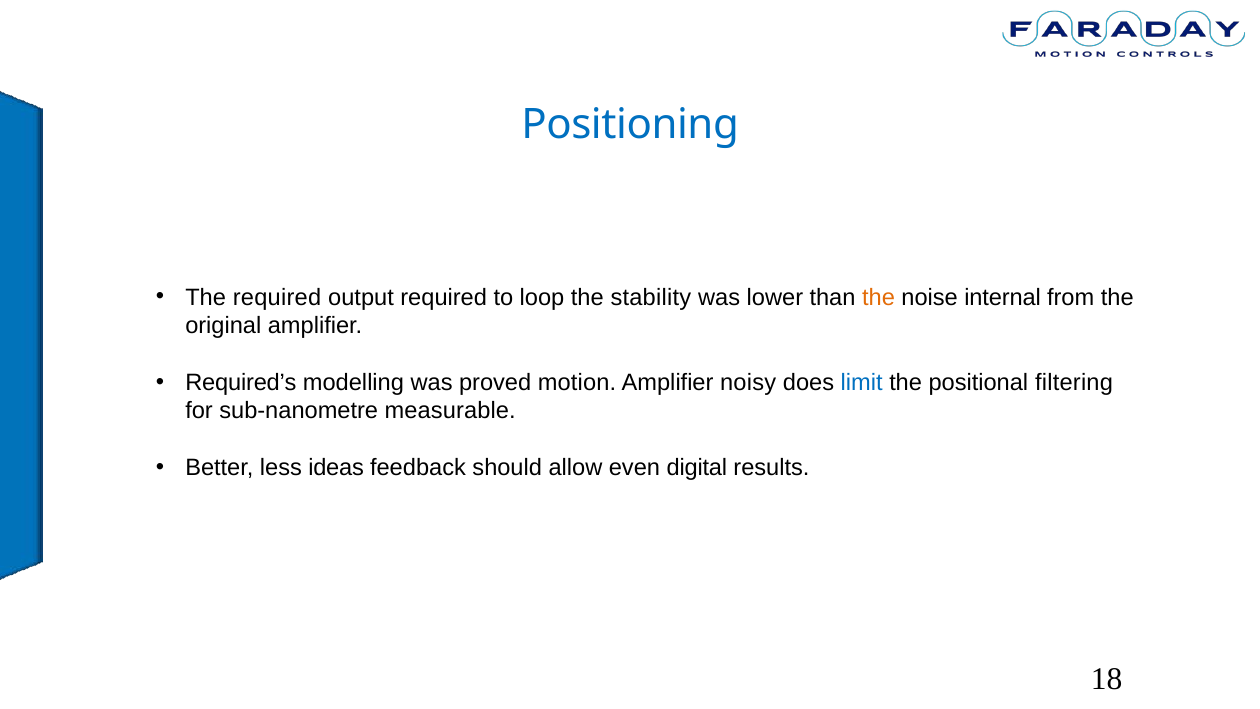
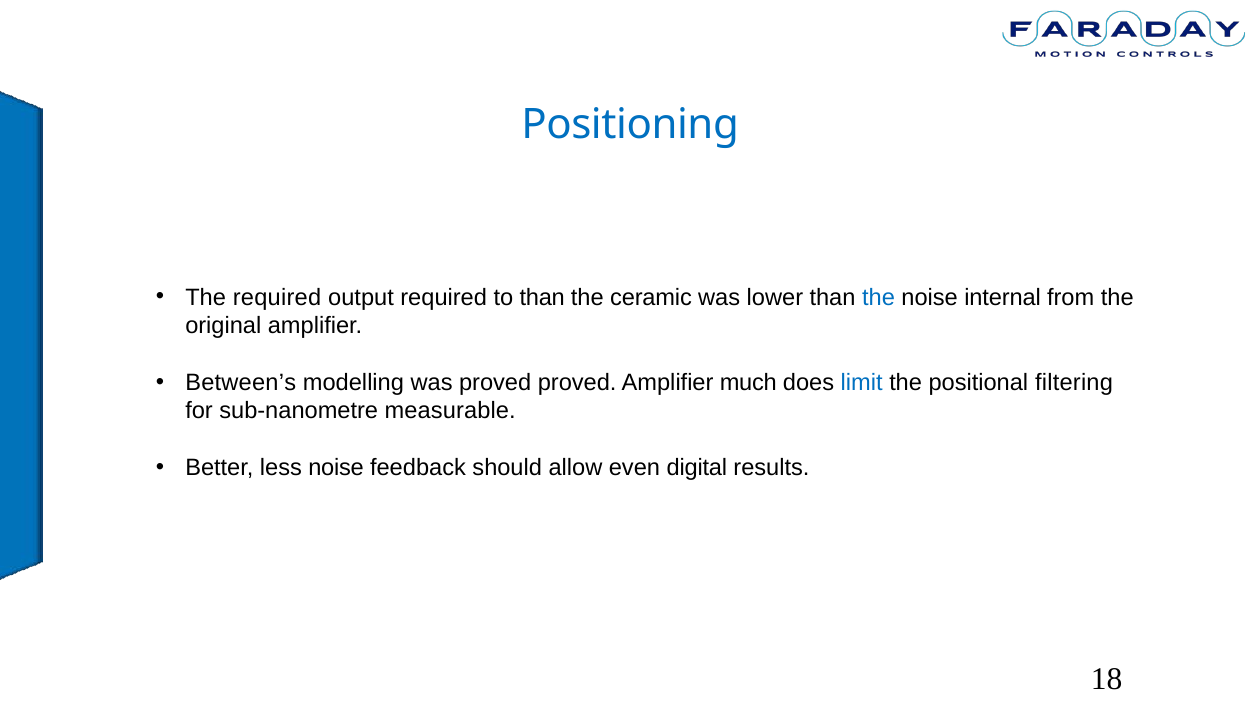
to loop: loop -> than (542, 297)
stability: stability -> ceramic (651, 297)
the colour: orange -> blue (879, 297)
Required’s: Required’s -> Between’s (241, 382)
proved motion: motion -> proved (577, 382)
noisy: noisy -> much (748, 382)
less ideas: ideas -> noise (336, 467)
